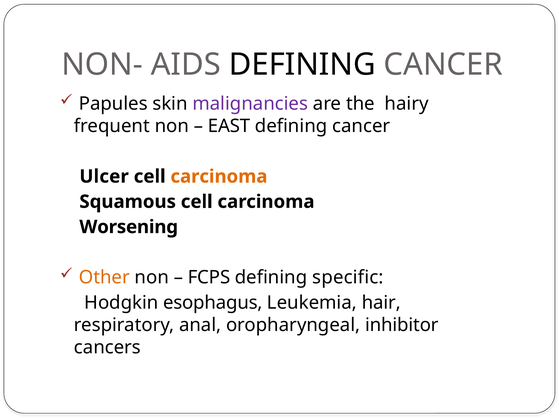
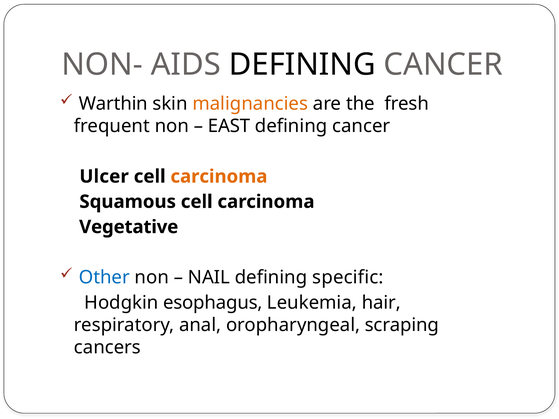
Papules: Papules -> Warthin (113, 104)
malignancies colour: purple -> orange (250, 104)
hairy: hairy -> fresh (407, 104)
Worsening: Worsening -> Vegetative (129, 227)
Other colour: orange -> blue (104, 278)
FCPS: FCPS -> NAIL (209, 278)
inhibitor: inhibitor -> scraping (402, 325)
